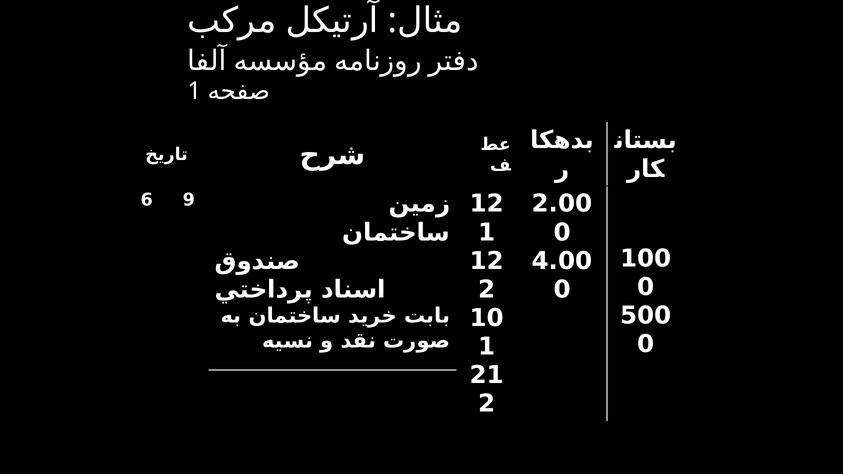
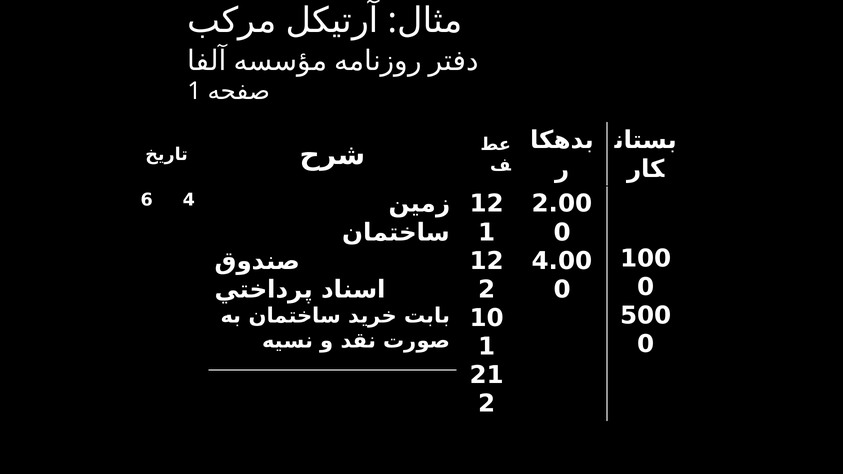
9: 9 -> 4 (189, 200)
